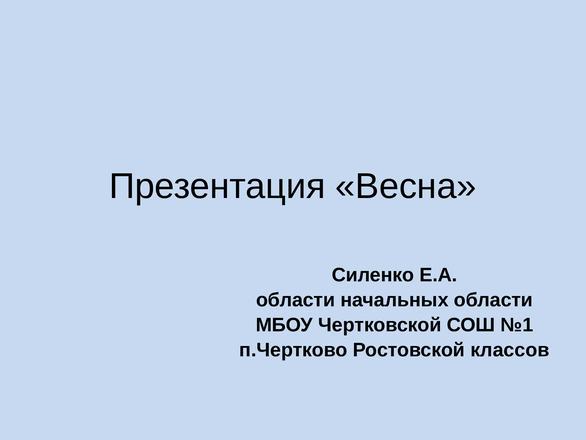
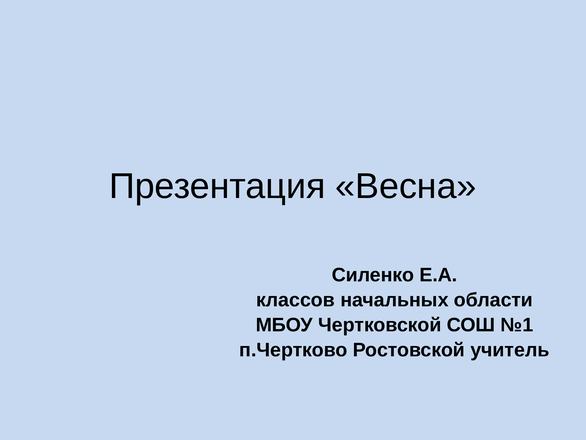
области: области -> классов (295, 300)
классов: классов -> учитель (510, 350)
